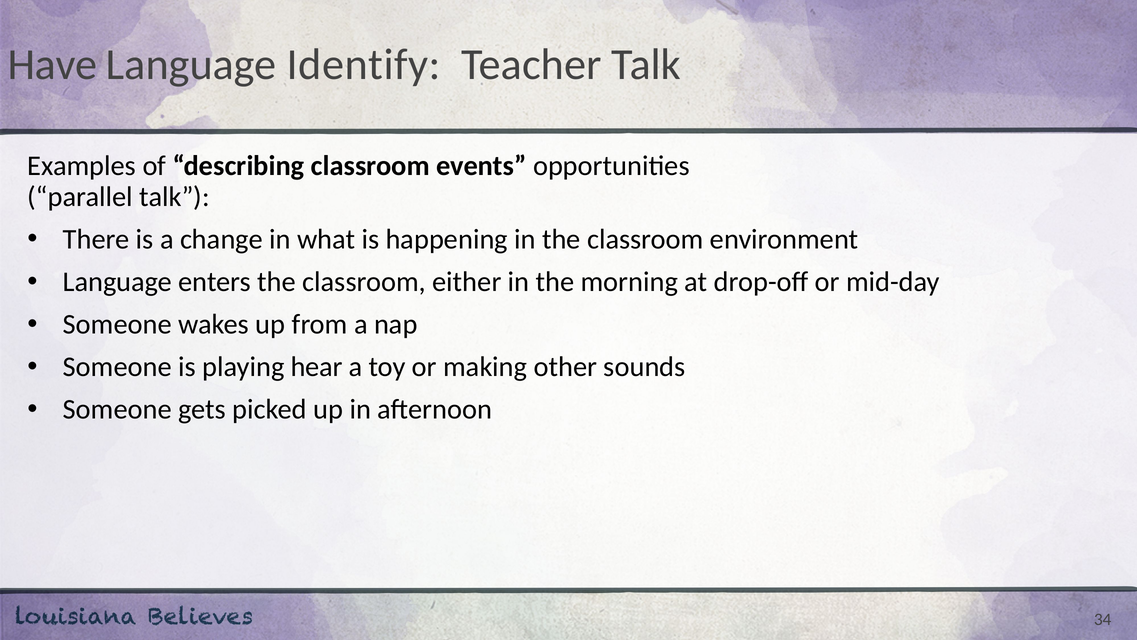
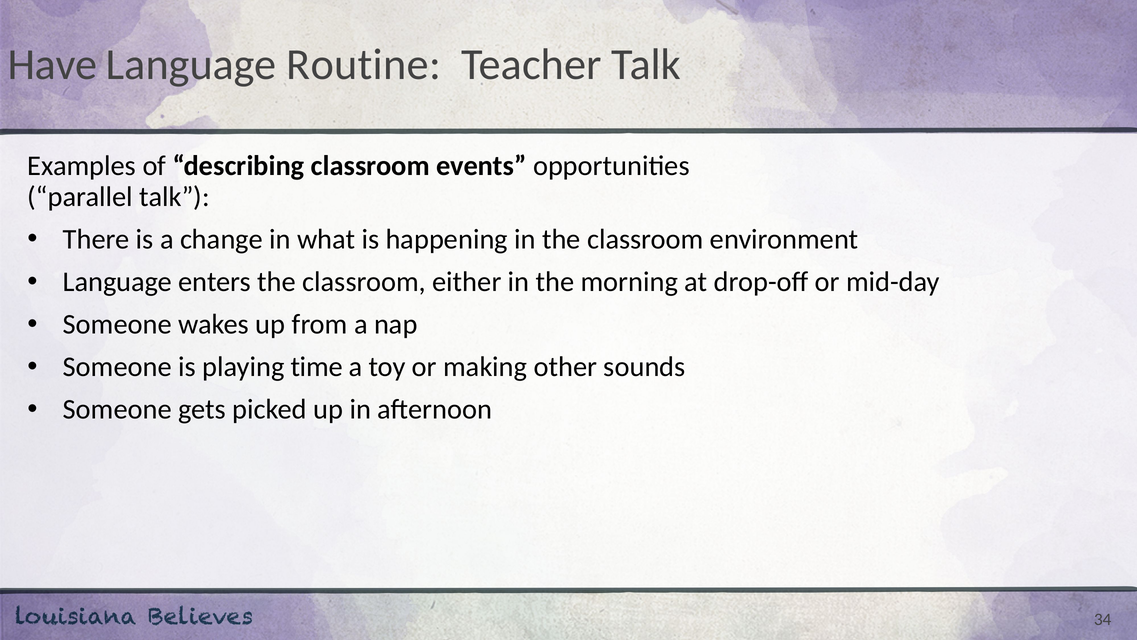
Identify: Identify -> Routine (364, 65)
hear: hear -> time (317, 367)
